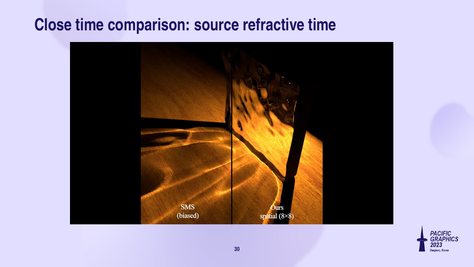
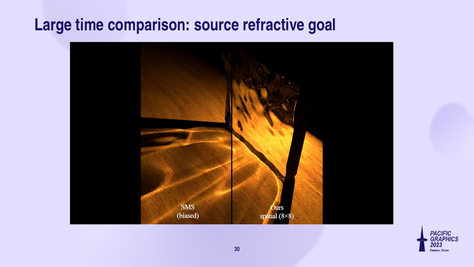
Close: Close -> Large (53, 25)
refractive time: time -> goal (322, 25)
